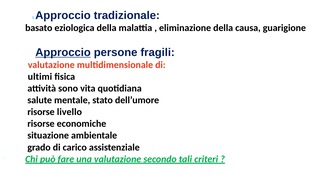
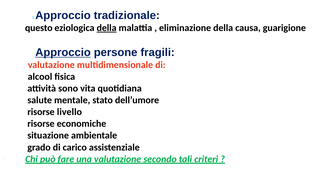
basato: basato -> questo (39, 28)
della underline: none -> present (107, 28)
ultimi: ultimi -> alcool (40, 77)
